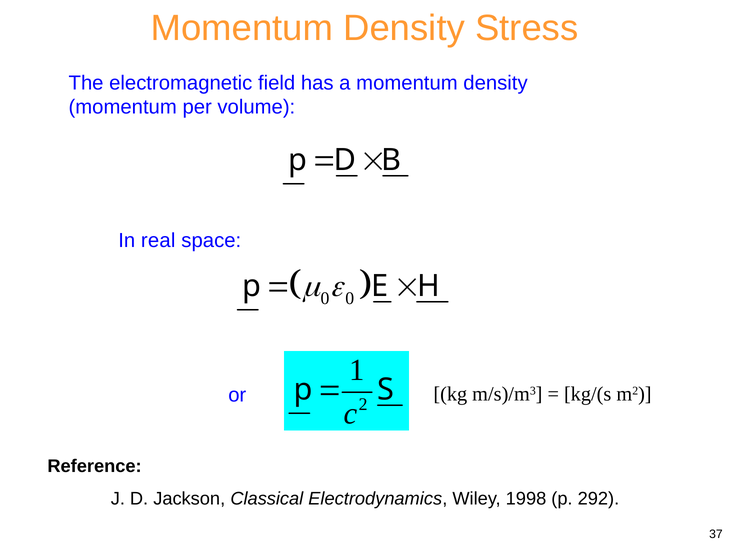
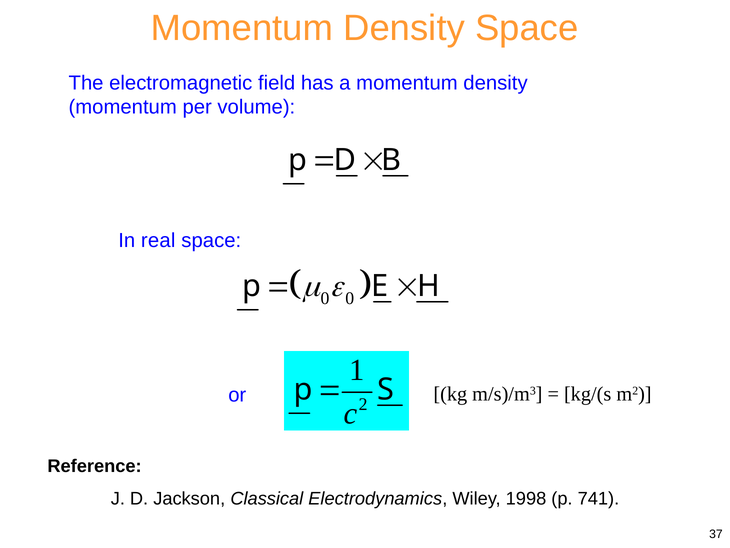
Density Stress: Stress -> Space (527, 28)
292: 292 -> 741 (598, 498)
